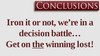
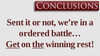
Iron: Iron -> Sent (15, 22)
decision: decision -> ordered (34, 33)
Get underline: none -> present (13, 44)
lost: lost -> rest (85, 44)
